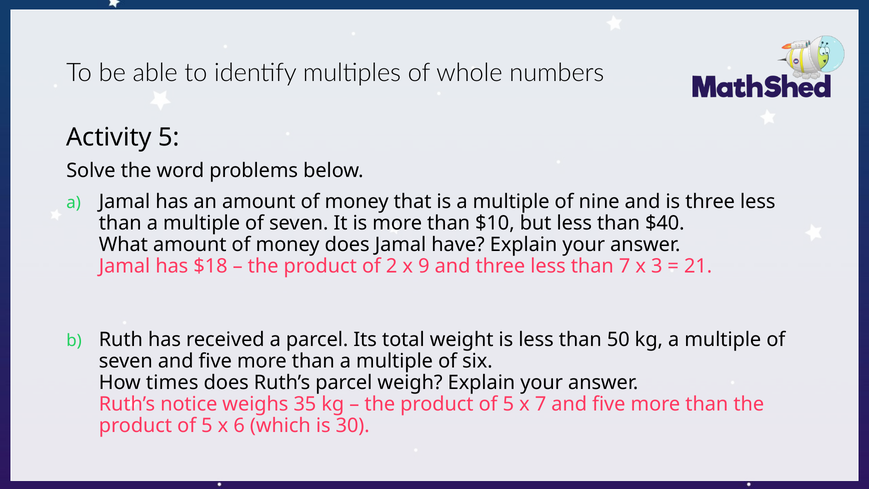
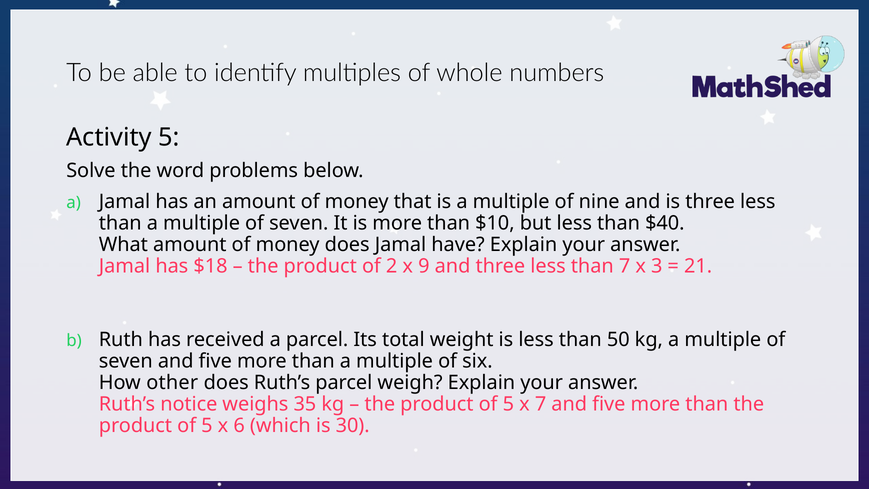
times: times -> other (172, 382)
